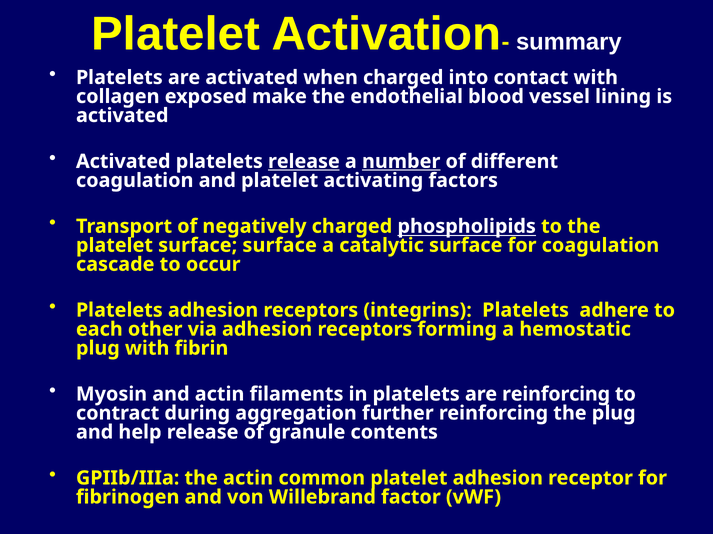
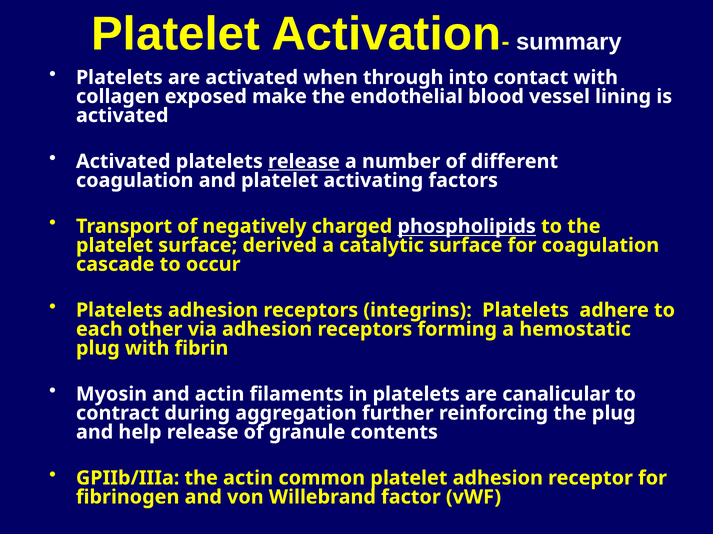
when charged: charged -> through (403, 78)
number underline: present -> none (401, 162)
surface surface: surface -> derived (280, 246)
are reinforcing: reinforcing -> canalicular (556, 395)
